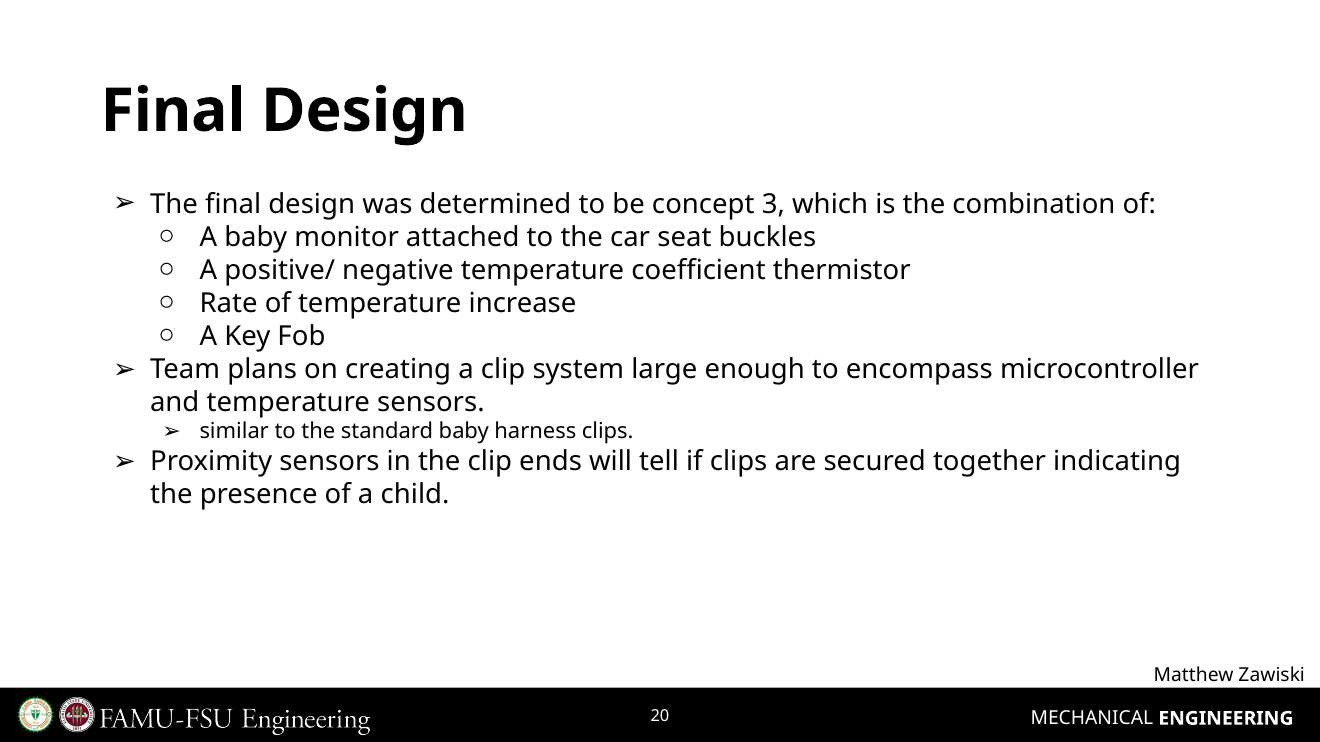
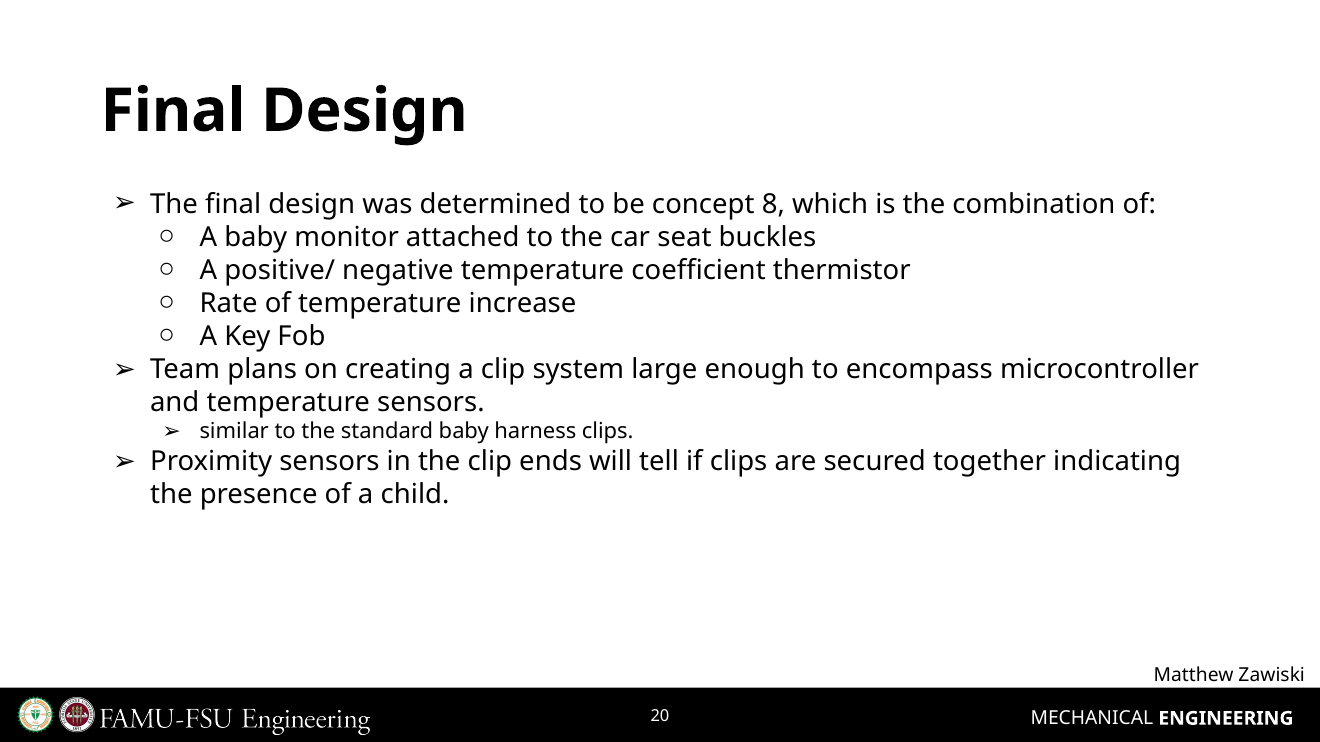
3: 3 -> 8 (773, 205)
